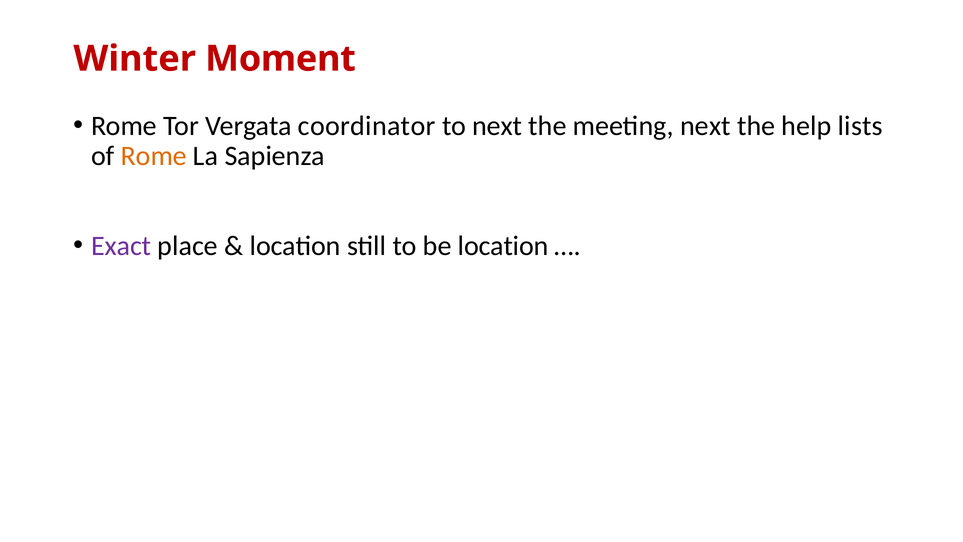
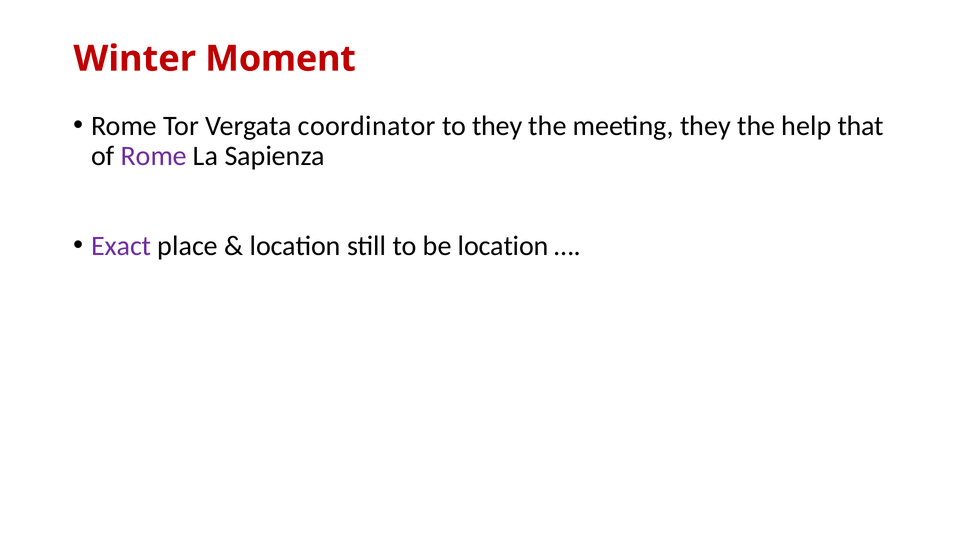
to next: next -> they (497, 126)
meeting next: next -> they (705, 126)
lists: lists -> that (861, 126)
Rome colour: orange -> purple (154, 156)
